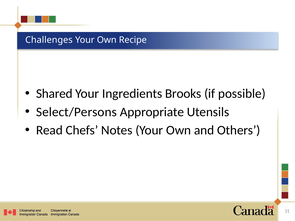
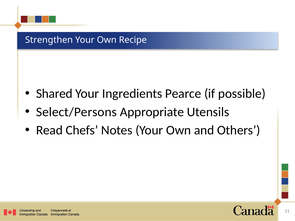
Challenges: Challenges -> Strengthen (49, 40)
Brooks: Brooks -> Pearce (183, 94)
